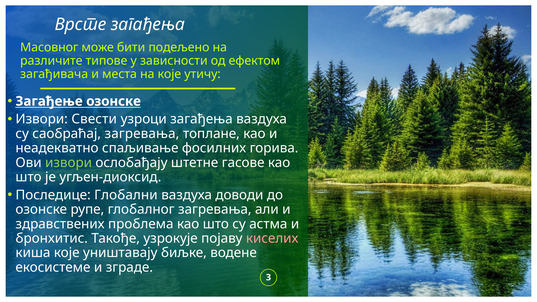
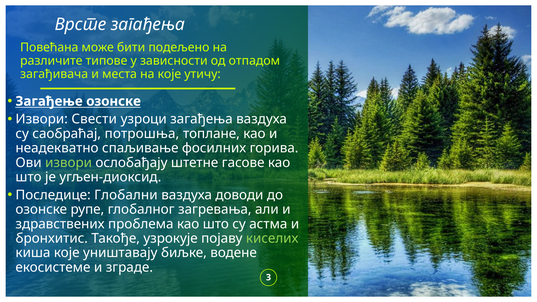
Масовног: Масовног -> Повећана (49, 47)
ефектом: ефектом -> отпадом (254, 61)
саобраћај загревања: загревања -> потрошња (142, 134)
киселих colour: pink -> light green (272, 238)
